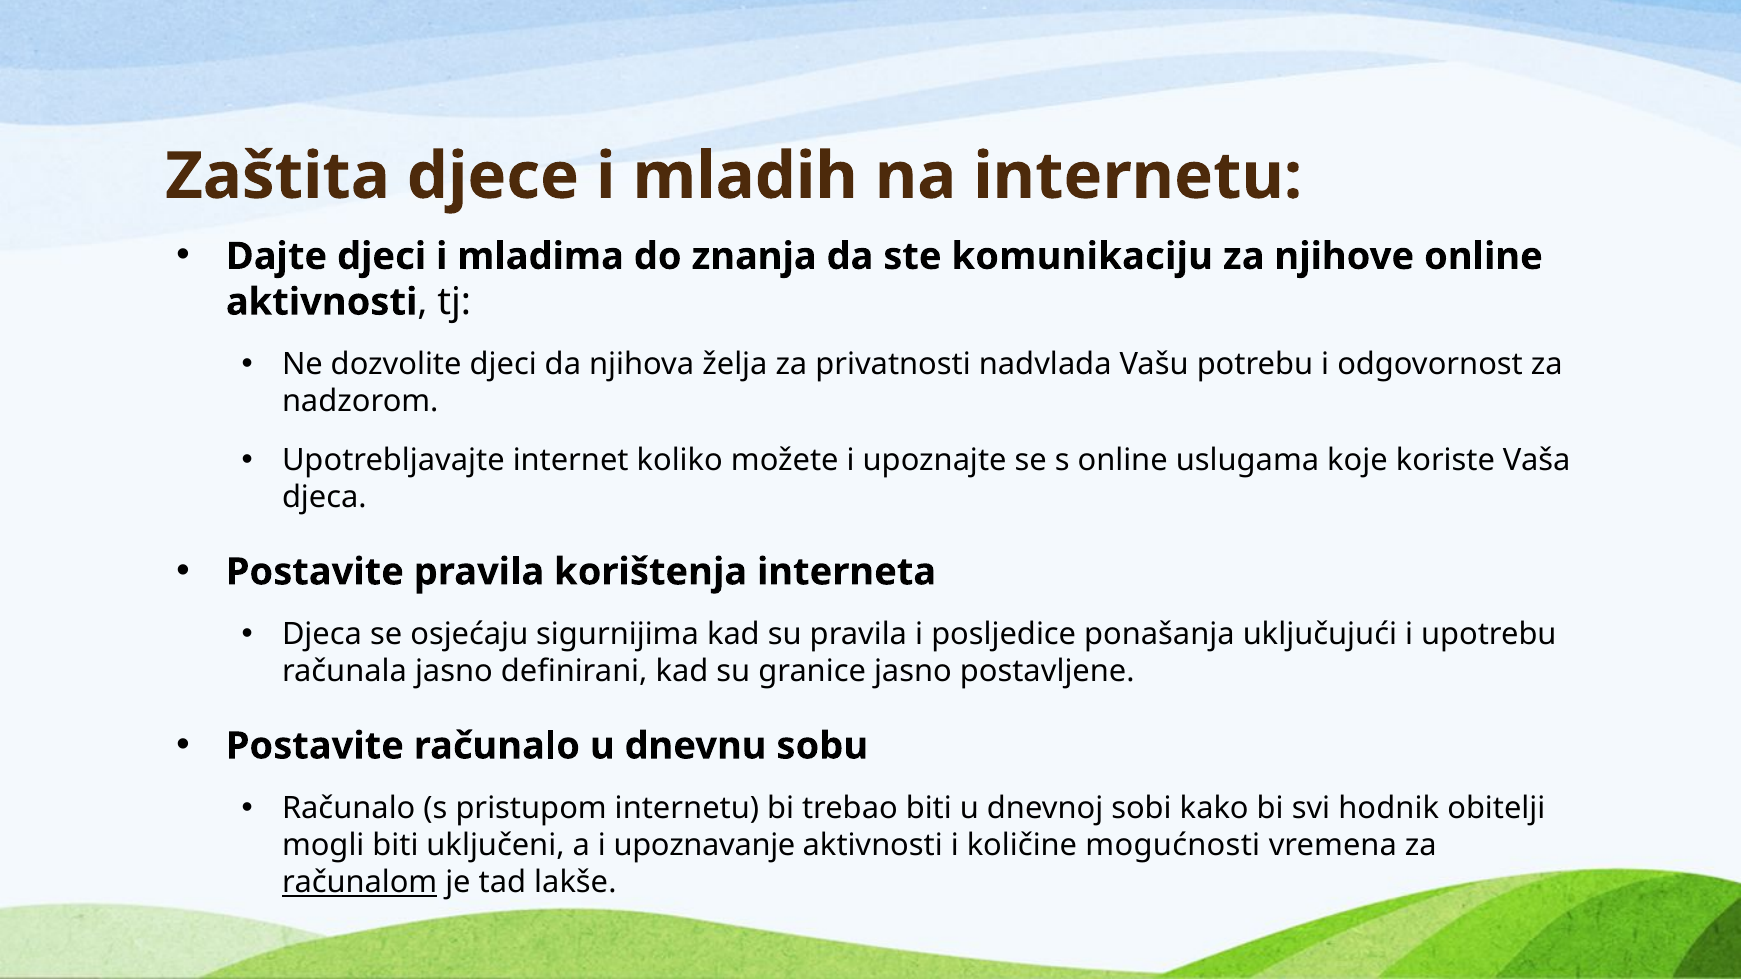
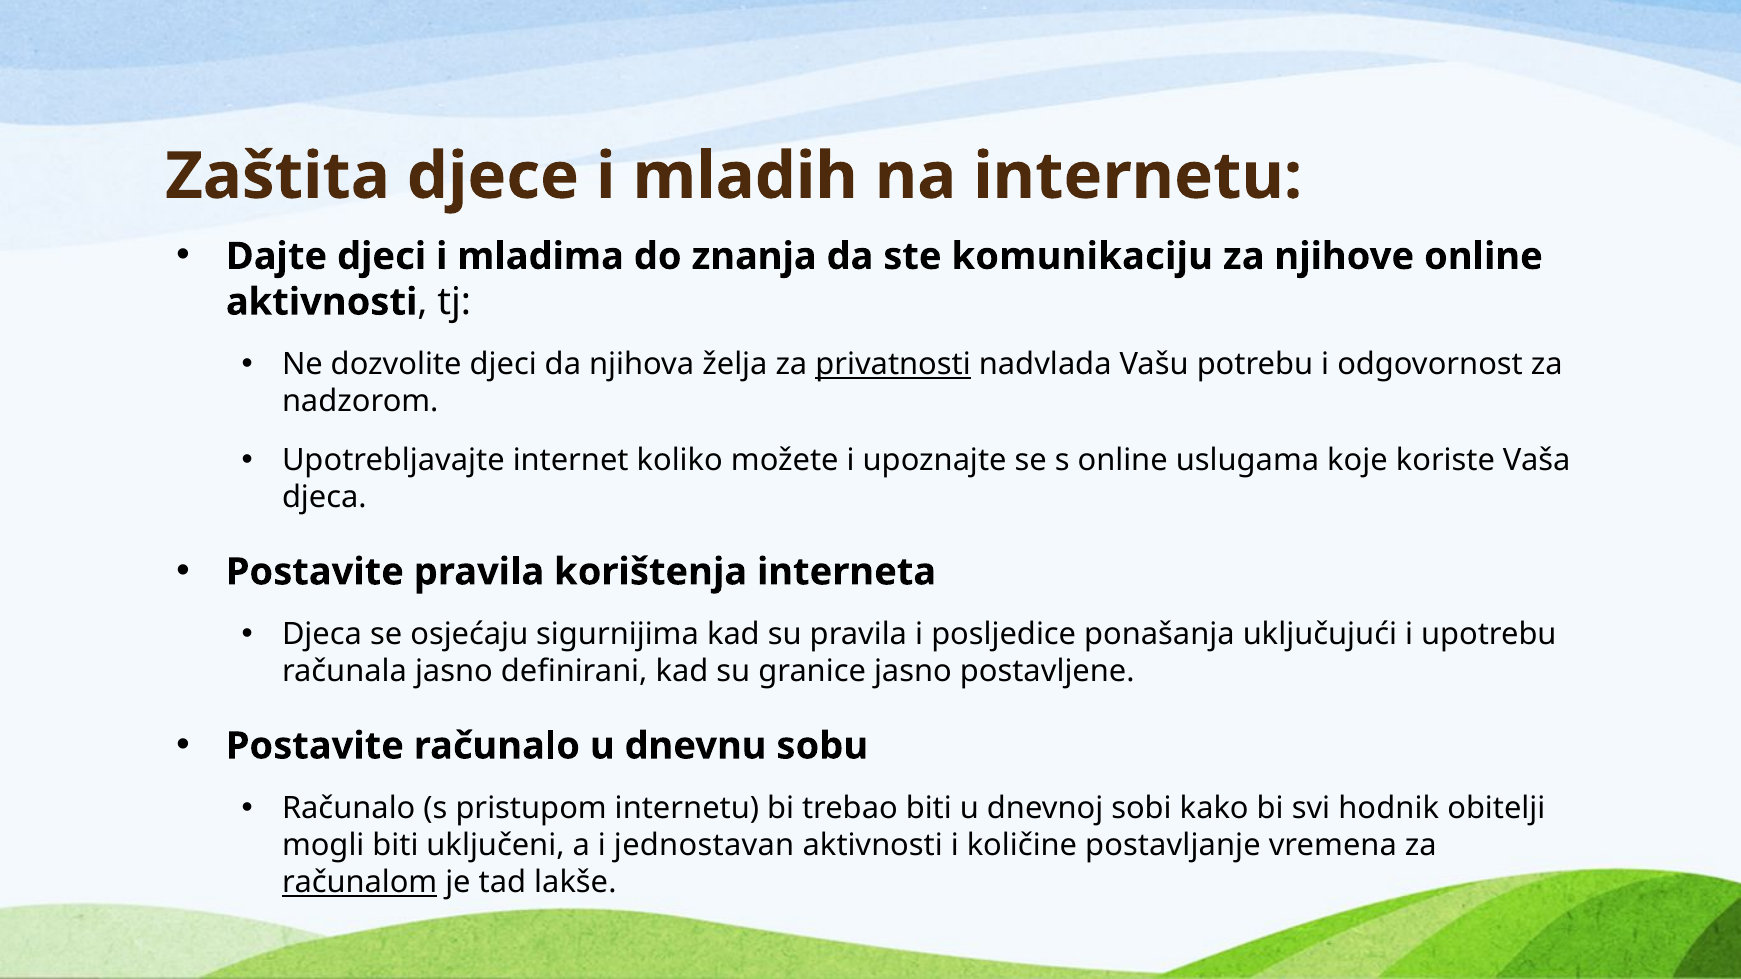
privatnosti underline: none -> present (893, 365)
upoznavanje: upoznavanje -> jednostavan (704, 846)
mogućnosti: mogućnosti -> postavljanje (1173, 846)
